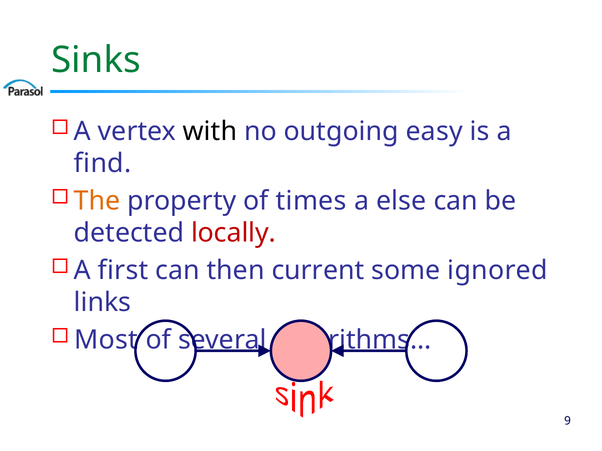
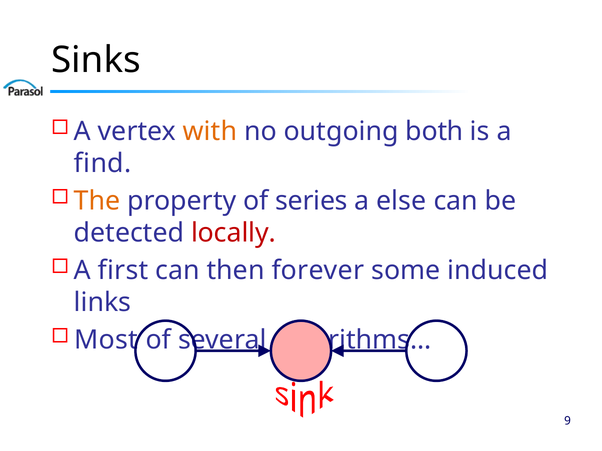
Sinks colour: green -> black (96, 60)
with colour: black -> orange (210, 131)
easy: easy -> both (434, 131)
times: times -> series (311, 201)
current: current -> forever (318, 271)
ignored: ignored -> induced (498, 271)
